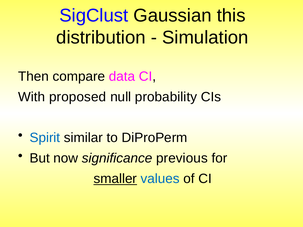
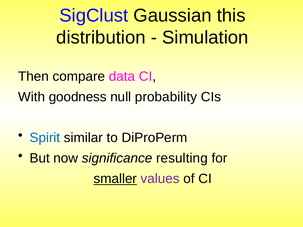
proposed: proposed -> goodness (78, 97)
previous: previous -> resulting (182, 158)
values colour: blue -> purple (160, 179)
